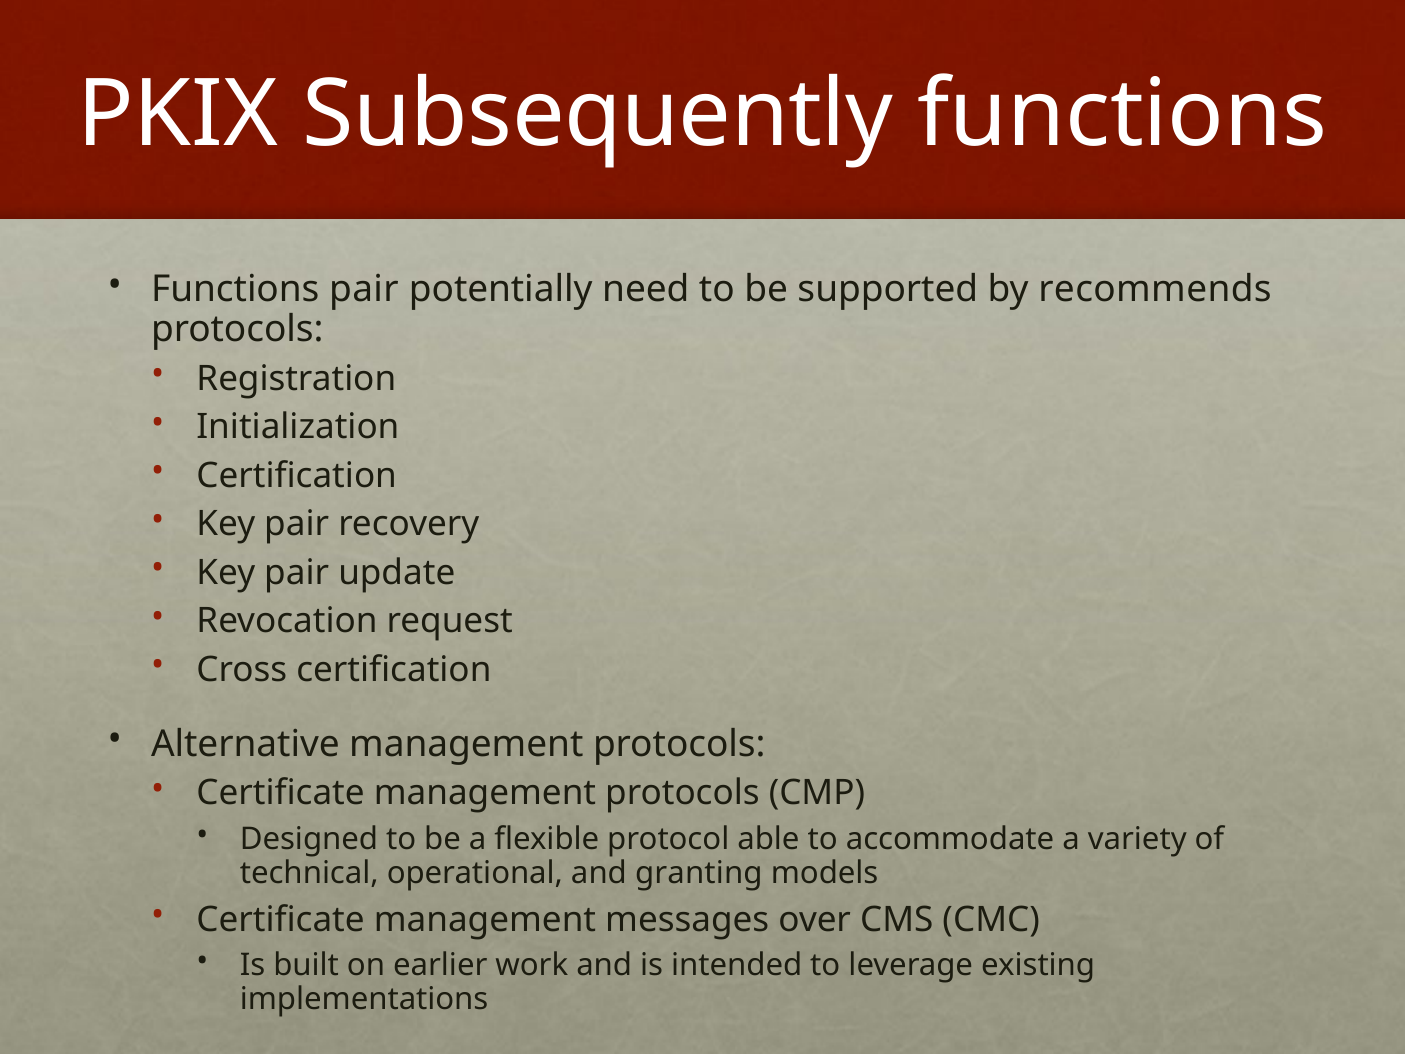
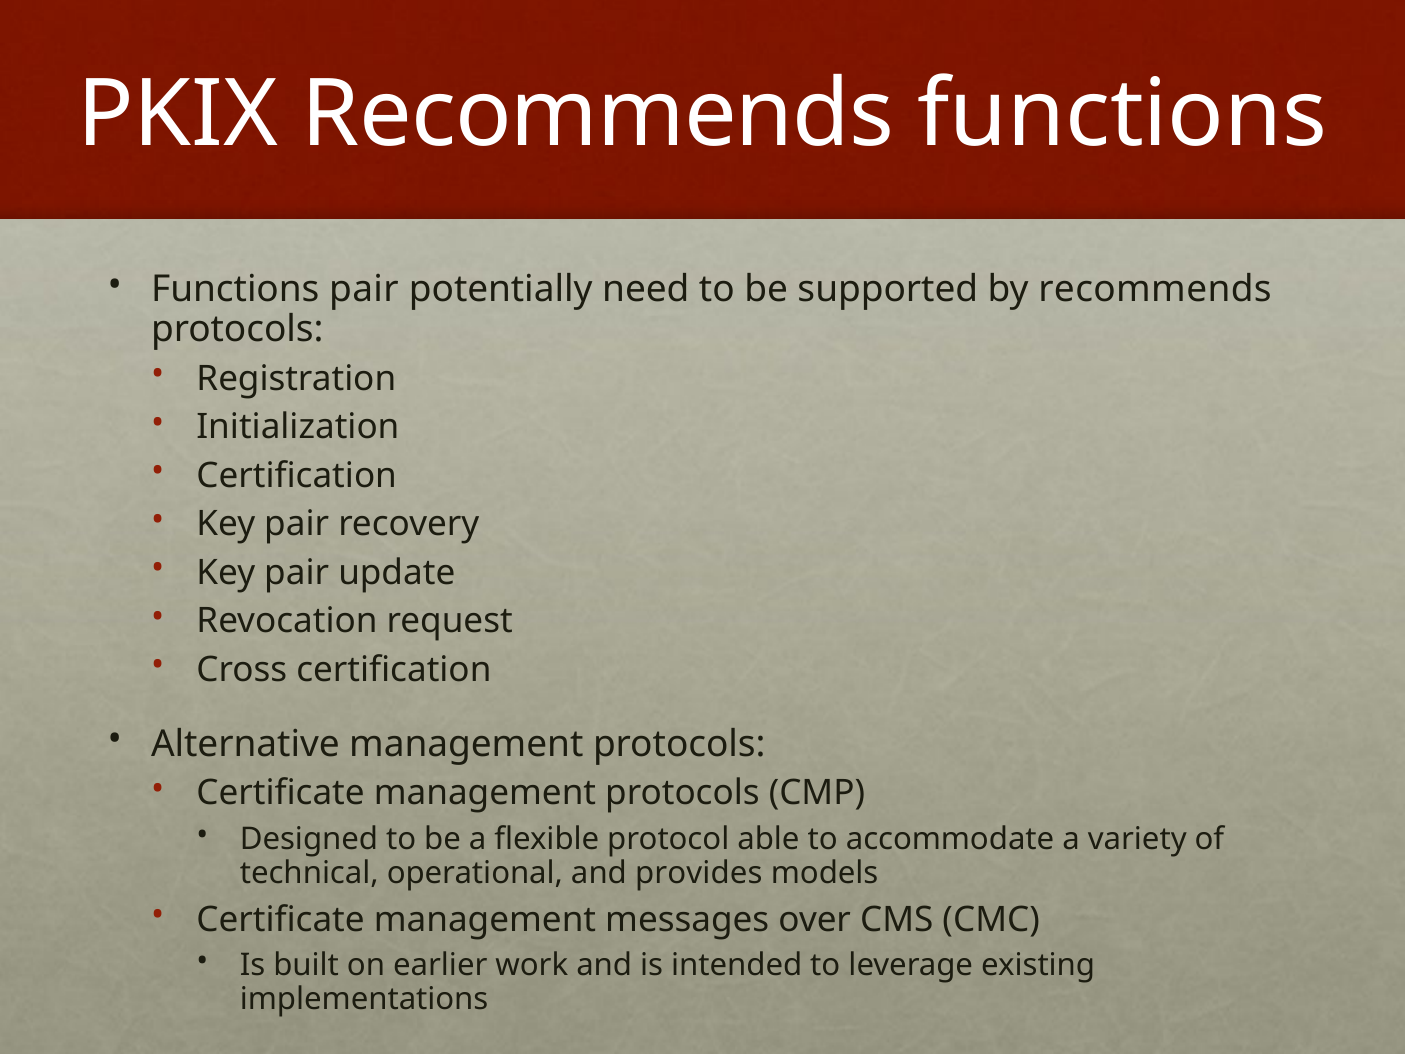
PKIX Subsequently: Subsequently -> Recommends (598, 115)
granting: granting -> provides (699, 873)
